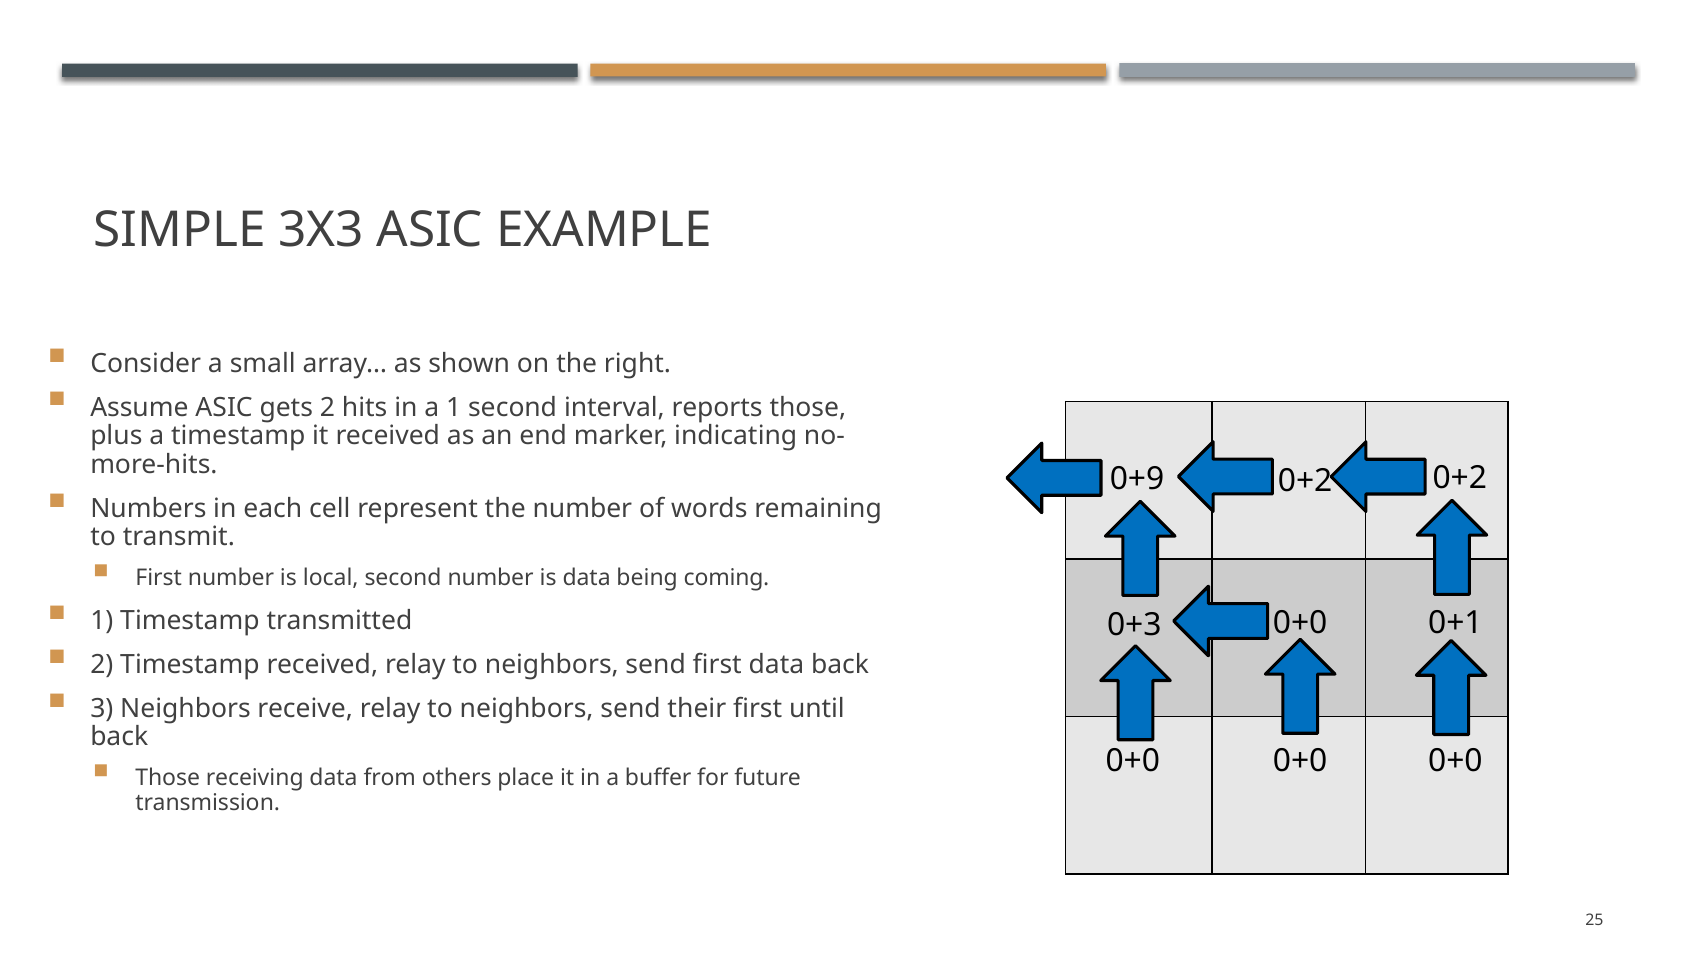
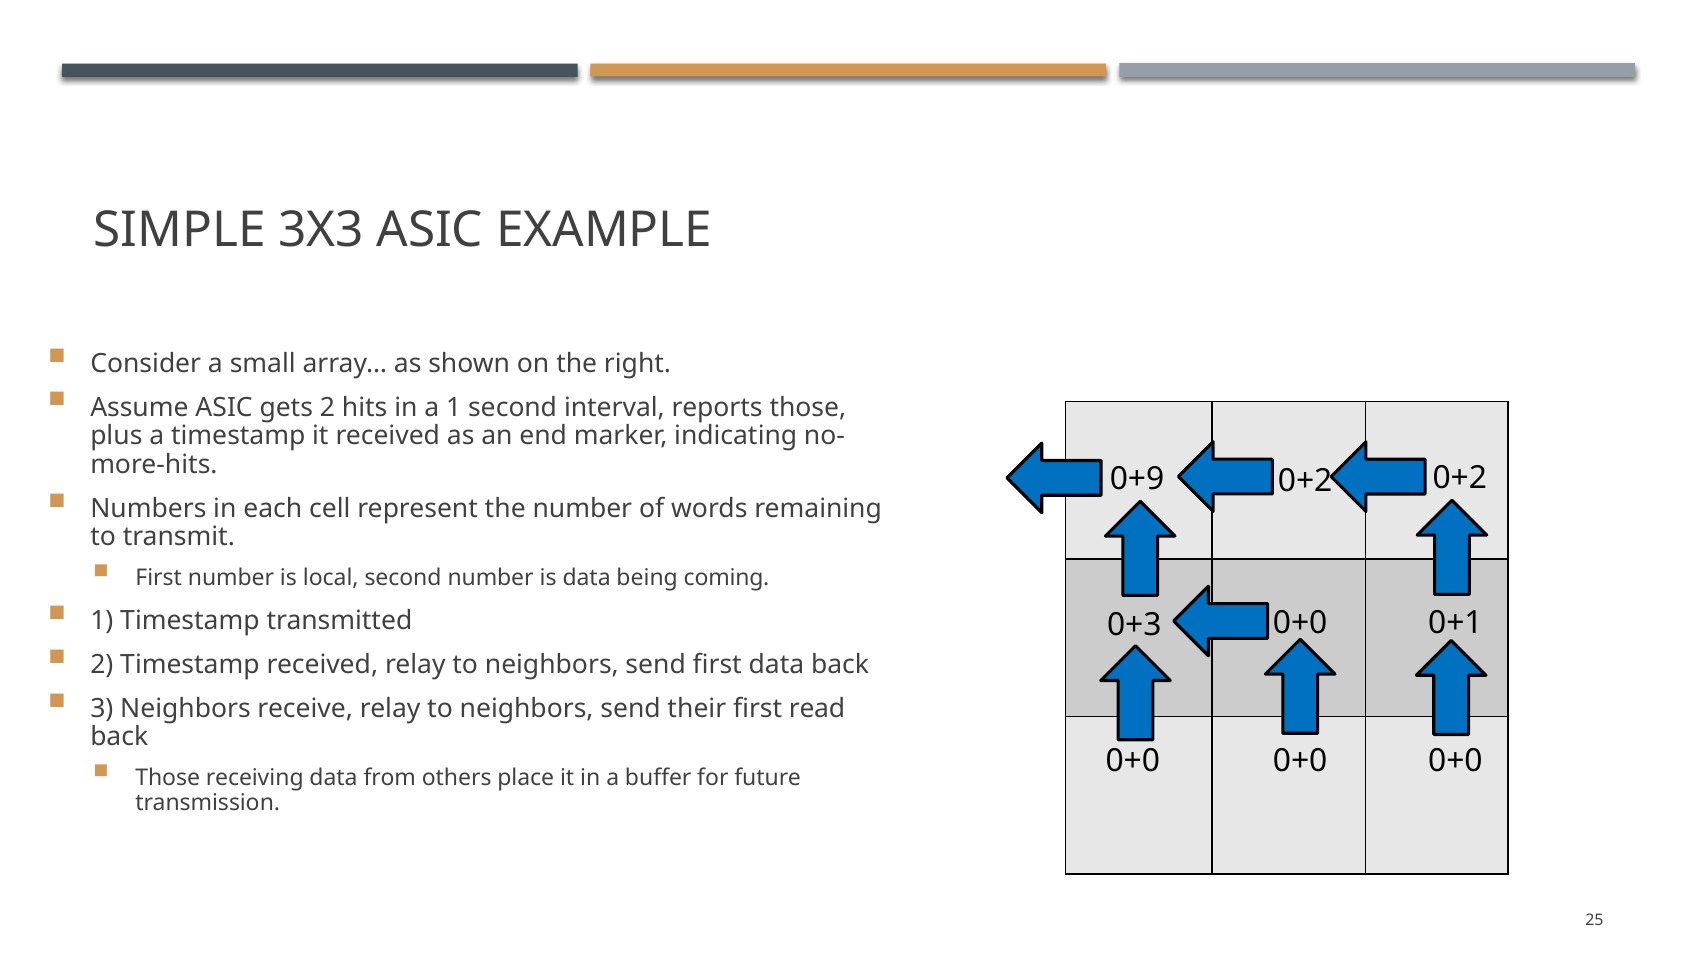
until: until -> read (817, 708)
